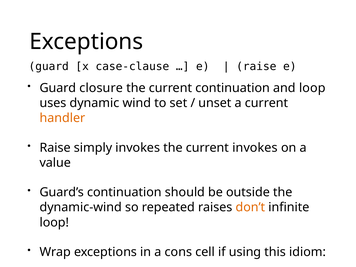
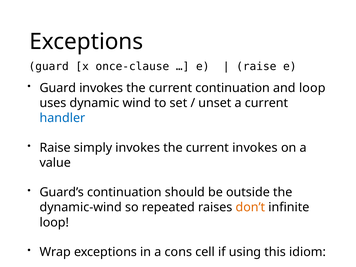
case-clause: case-clause -> once-clause (132, 66)
Guard closure: closure -> invokes (101, 88)
handler colour: orange -> blue (62, 118)
